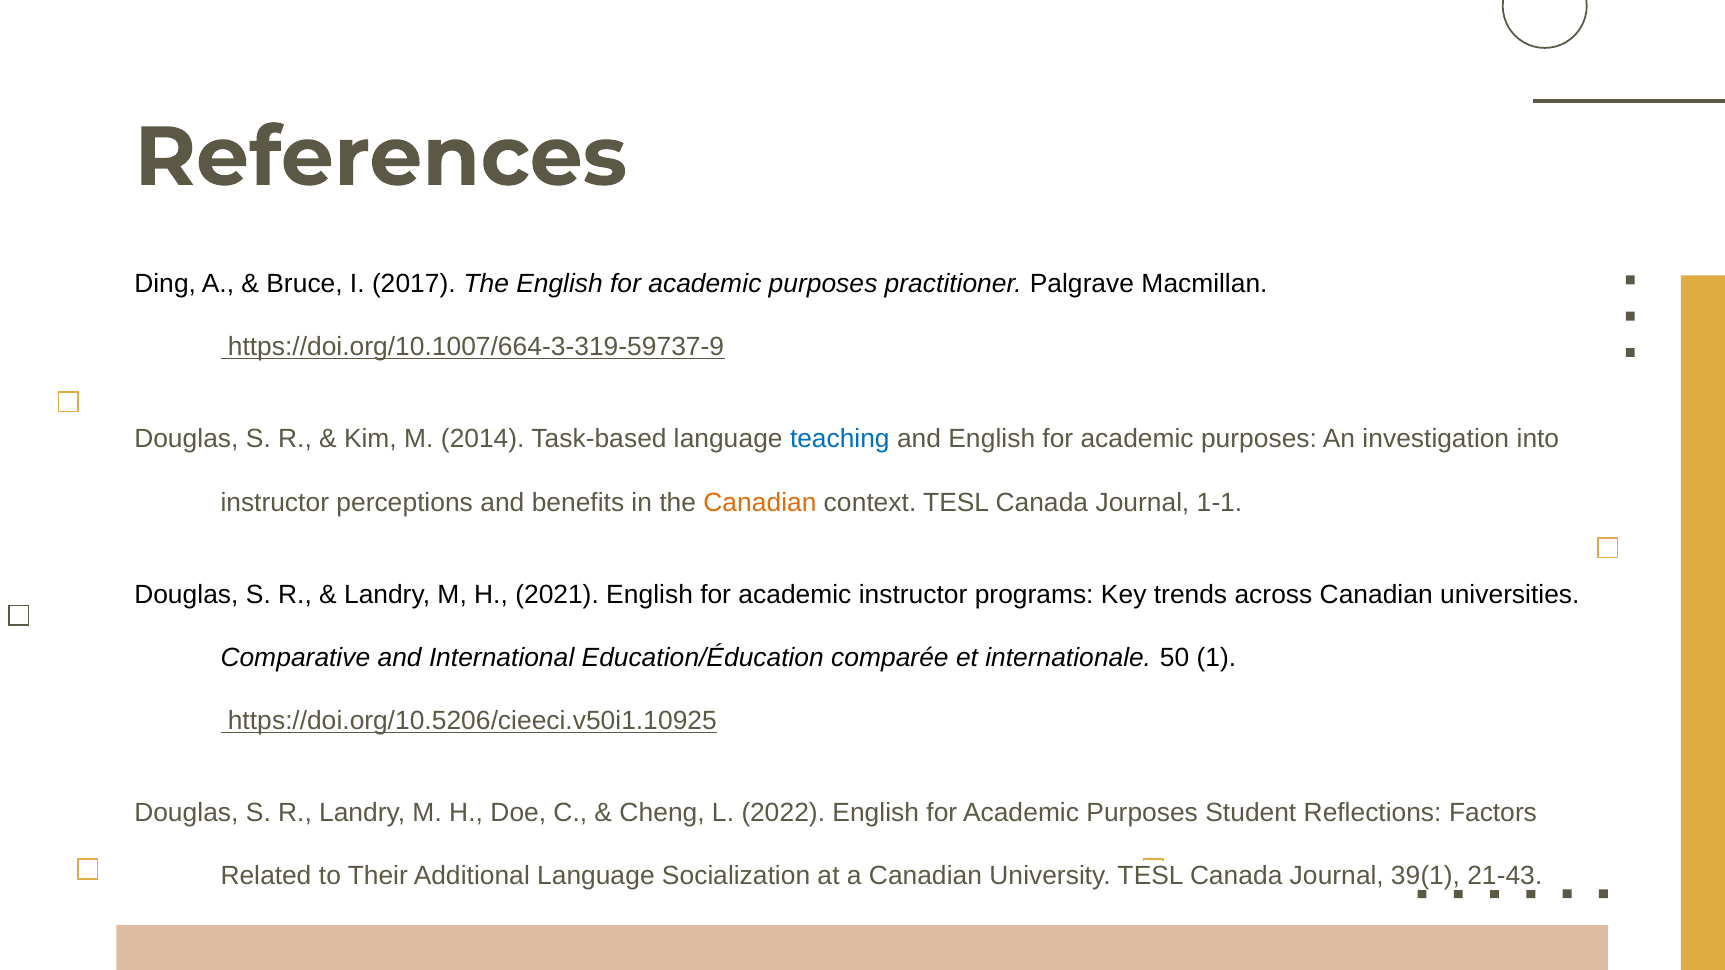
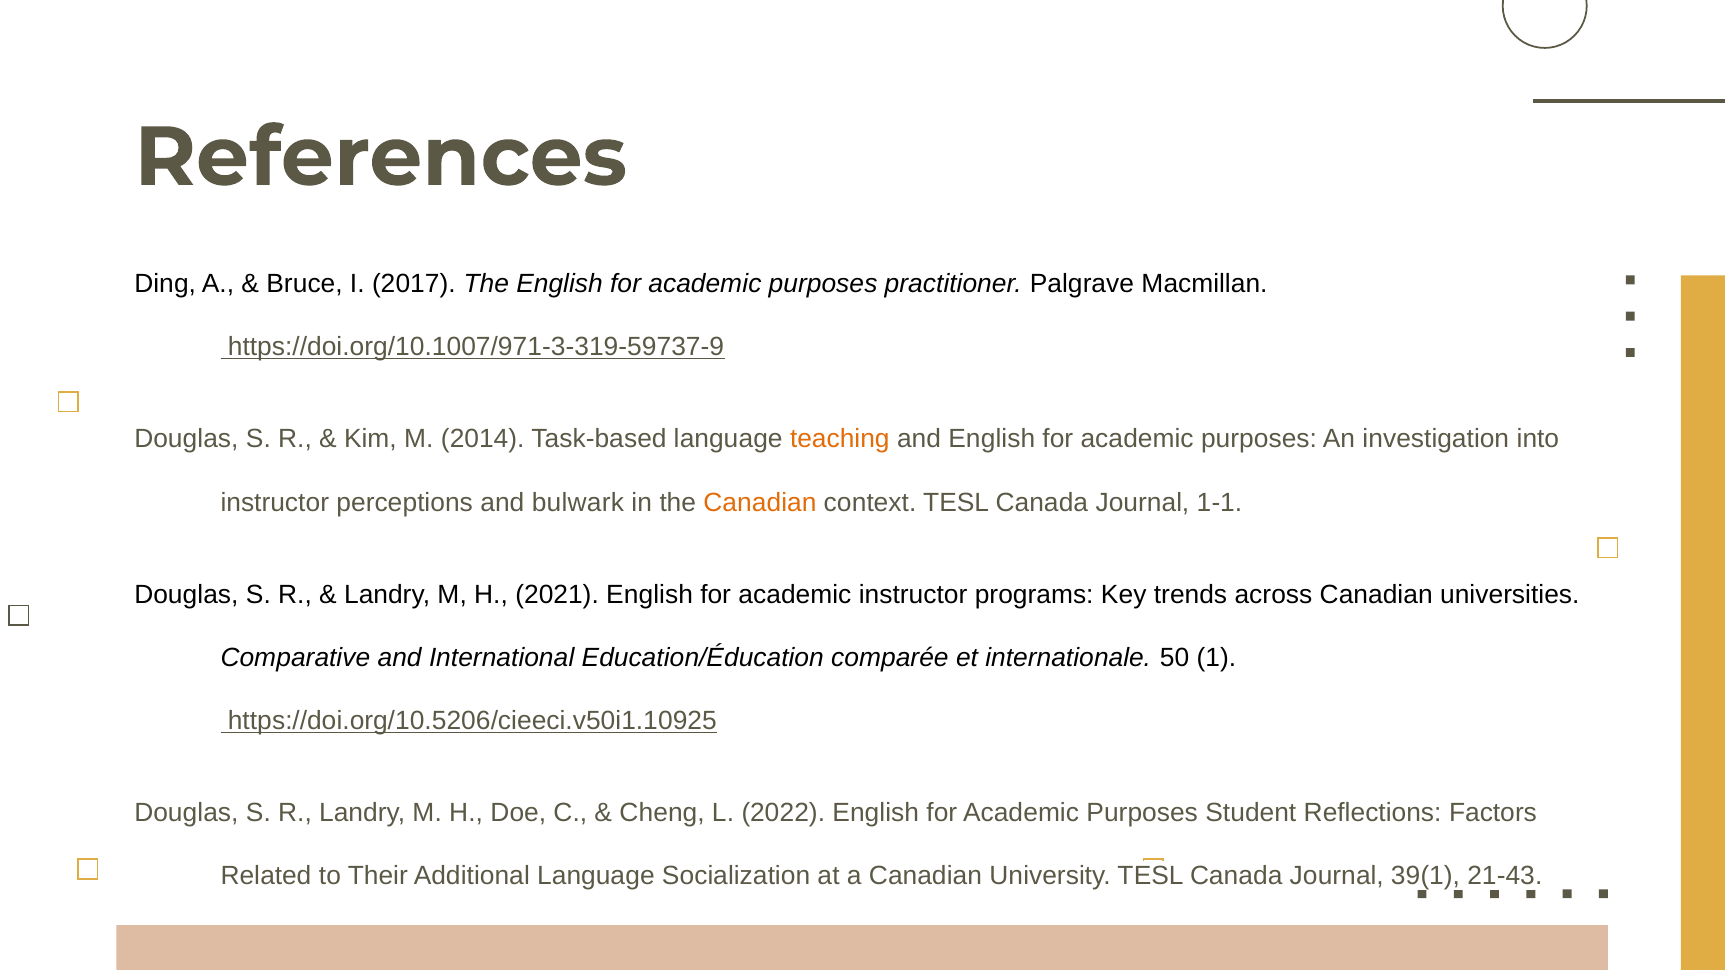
https://doi.org/10.1007/664-3-319-59737-9: https://doi.org/10.1007/664-3-319-59737-9 -> https://doi.org/10.1007/971-3-319-59737-9 (476, 347)
teaching colour: blue -> orange (840, 439)
benefits: benefits -> bulwark (578, 503)
